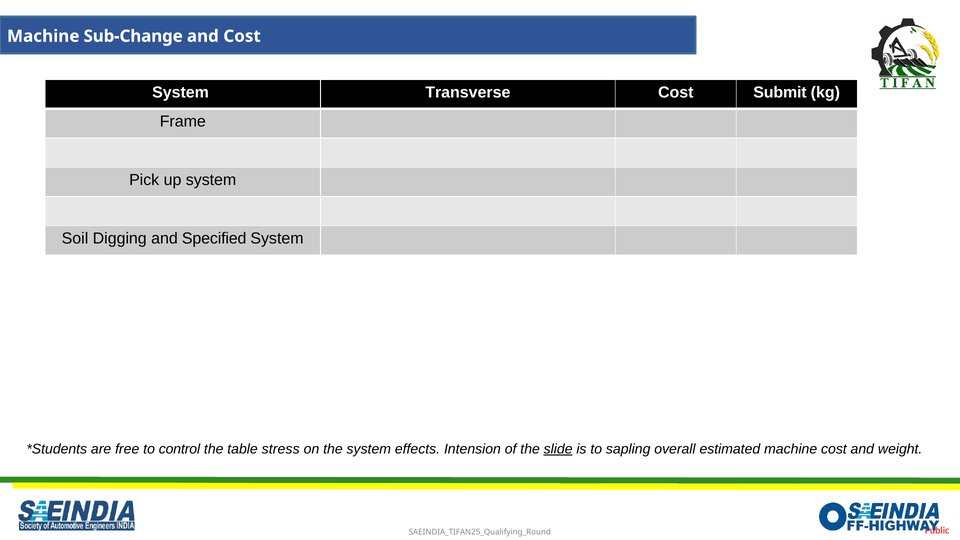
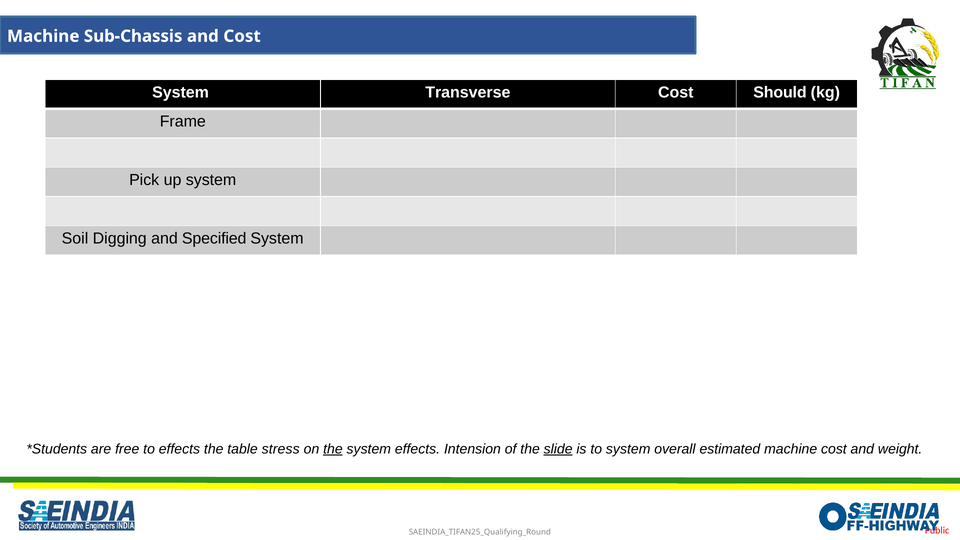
Sub-Change: Sub-Change -> Sub-Chassis (133, 36)
Submit: Submit -> Should (780, 92)
to control: control -> effects (179, 449)
the underline: none -> present (333, 449)
to sapling: sapling -> system (628, 449)
